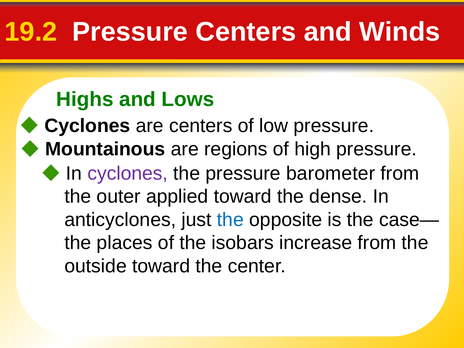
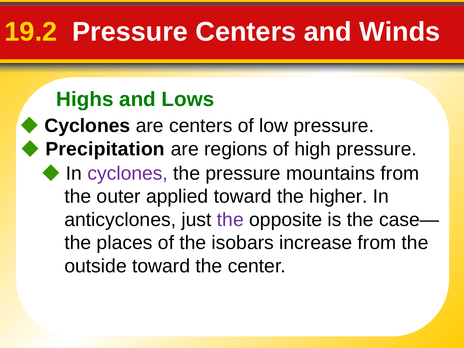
Mountainous: Mountainous -> Precipitation (105, 149)
barometer: barometer -> mountains (331, 173)
dense: dense -> higher (338, 197)
the colour: blue -> purple (230, 220)
